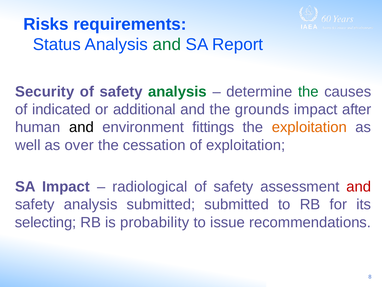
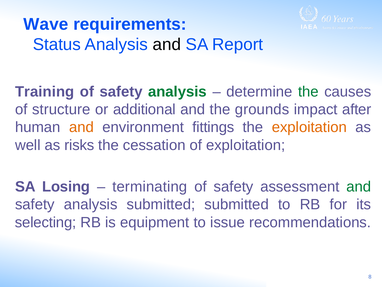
Risks: Risks -> Wave (46, 24)
and colour: green -> black (167, 45)
Security: Security -> Training (45, 91)
indicated: indicated -> structure (61, 109)
and colour: black -> orange (81, 127)
over: over -> risks (79, 145)
SA Impact: Impact -> Losing (66, 186)
radiological: radiological -> terminating (150, 186)
and colour: red -> green (359, 186)
probability: probability -> equipment (155, 222)
